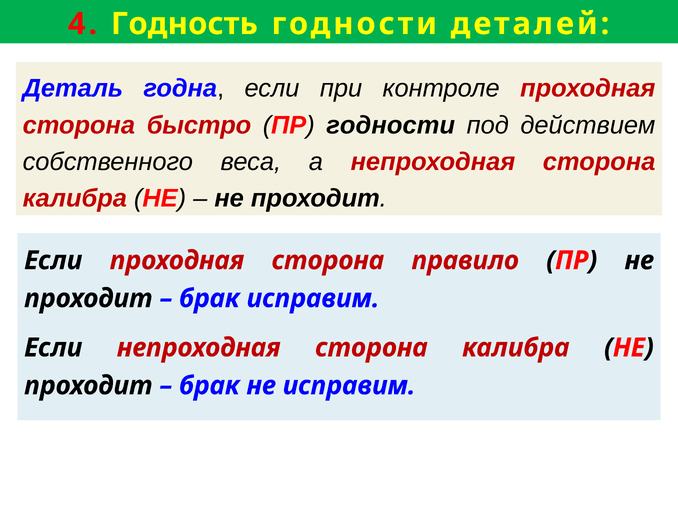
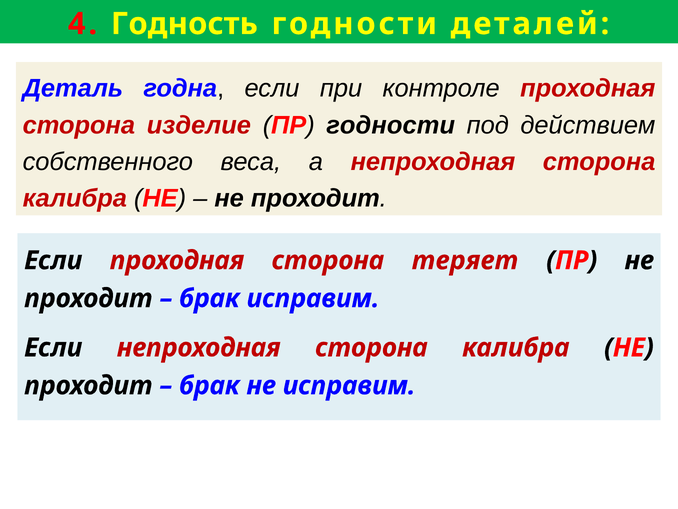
быстро: быстро -> изделие (199, 125)
правило: правило -> теряет (465, 260)
